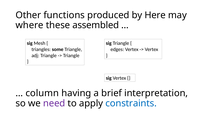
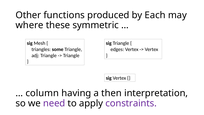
Here: Here -> Each (155, 15)
assembled: assembled -> symmetric (96, 25)
brief: brief -> then (112, 93)
constraints colour: blue -> purple (131, 103)
